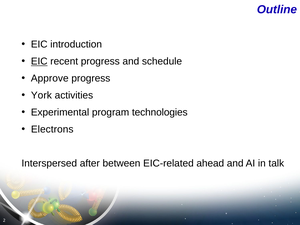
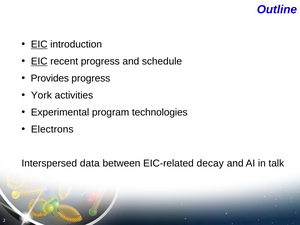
EIC underline: none -> present (39, 44)
Approve: Approve -> Provides (50, 78)
after: after -> data (90, 163)
ahead: ahead -> decay (210, 163)
